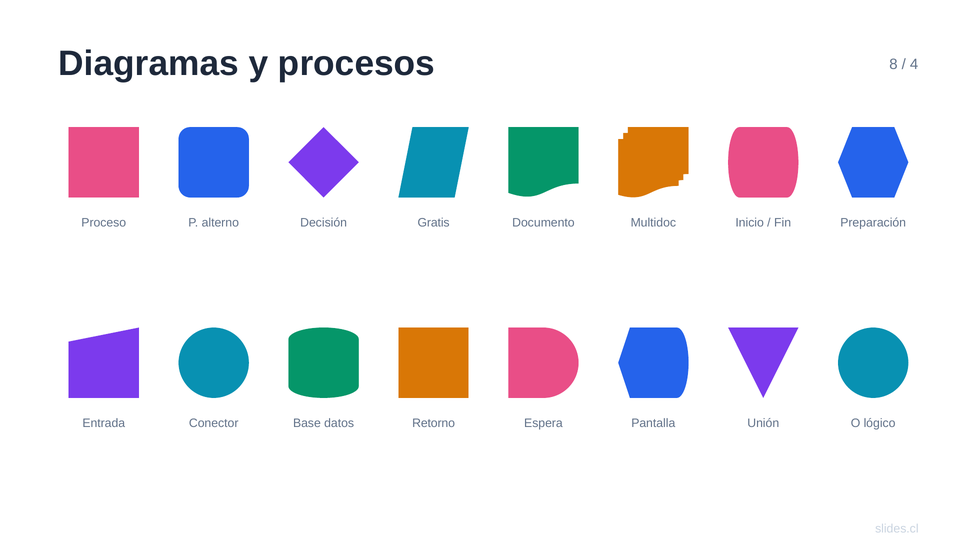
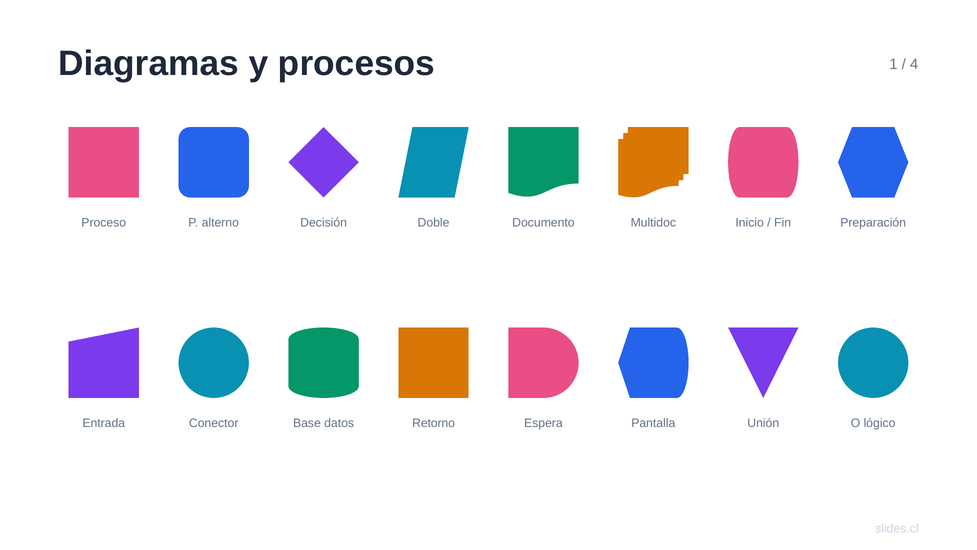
8: 8 -> 1 (893, 65)
Gratis: Gratis -> Doble (434, 223)
